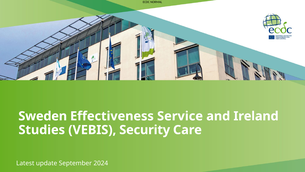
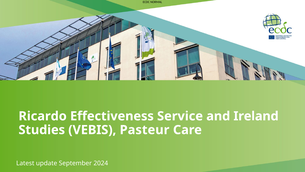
Sweden: Sweden -> Ricardo (43, 116)
Security: Security -> Pasteur (145, 130)
